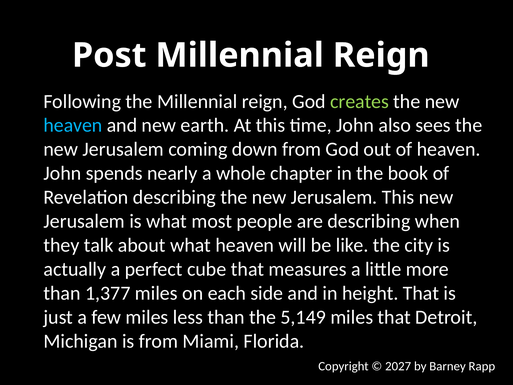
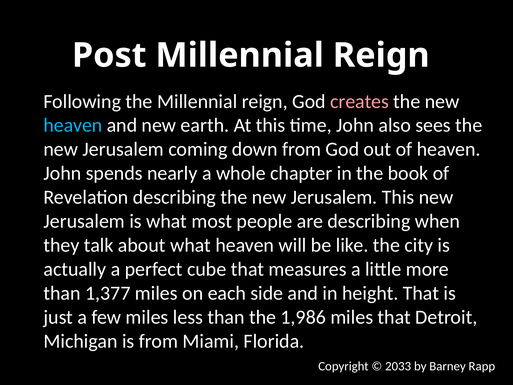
creates colour: light green -> pink (360, 101)
5,149: 5,149 -> 1,986 (303, 317)
2027: 2027 -> 2033 (398, 366)
